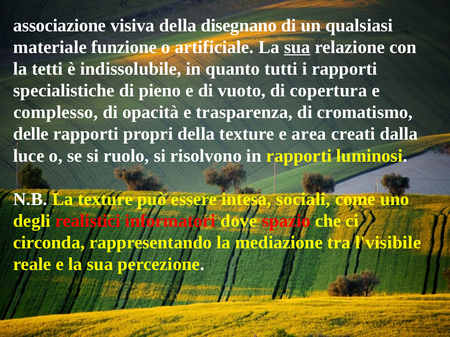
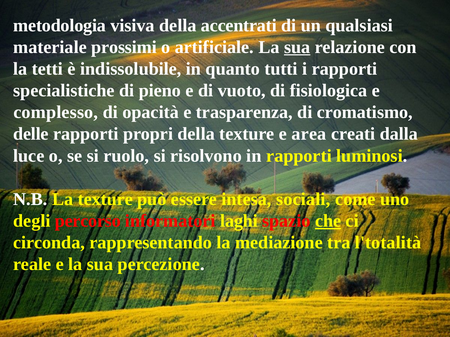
associazione: associazione -> metodologia (60, 25)
disegnano: disegnano -> accentrati (239, 25)
funzione: funzione -> prossimi (124, 47)
copertura: copertura -> fisiologica (329, 91)
realistici: realistici -> percorso (88, 221)
dove: dove -> laghi (239, 221)
che underline: none -> present (328, 221)
l'visibile: l'visibile -> l'totalità (388, 243)
